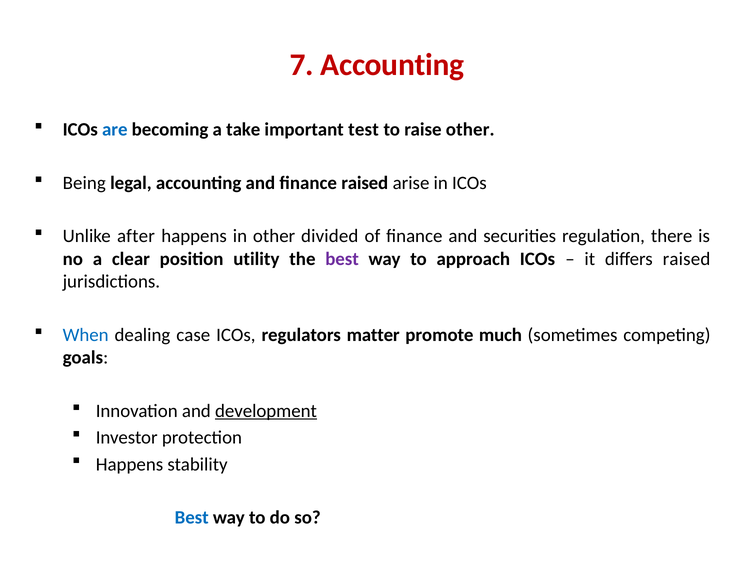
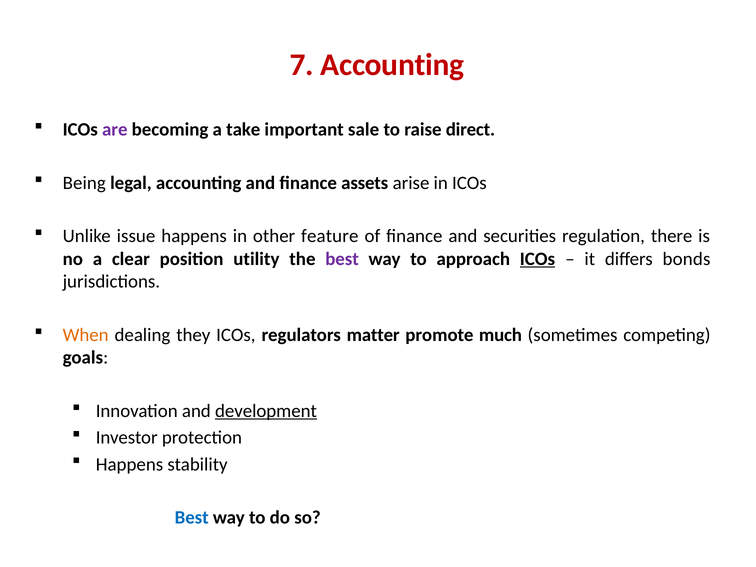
are colour: blue -> purple (115, 130)
test: test -> sale (364, 130)
raise other: other -> direct (470, 130)
finance raised: raised -> assets (365, 183)
after: after -> issue (136, 236)
divided: divided -> feature (330, 236)
ICOs underline: none -> present (537, 259)
differs raised: raised -> bonds (687, 259)
When colour: blue -> orange (86, 335)
case: case -> they (193, 335)
